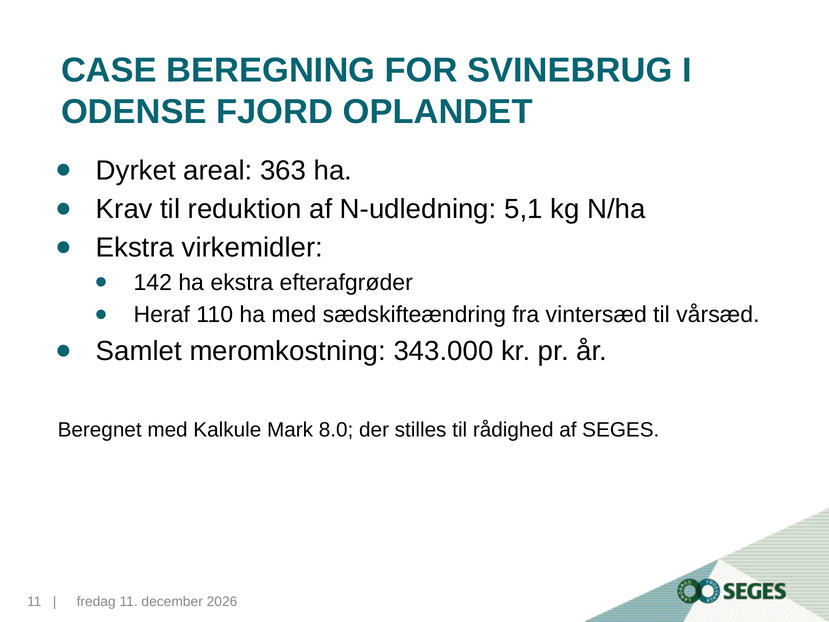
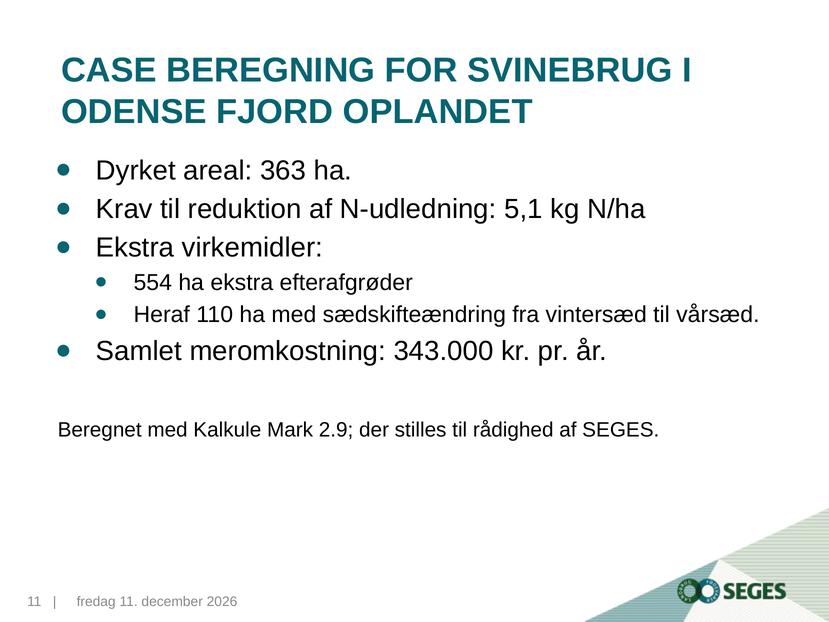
142: 142 -> 554 (153, 282)
8.0: 8.0 -> 2.9 (336, 430)
